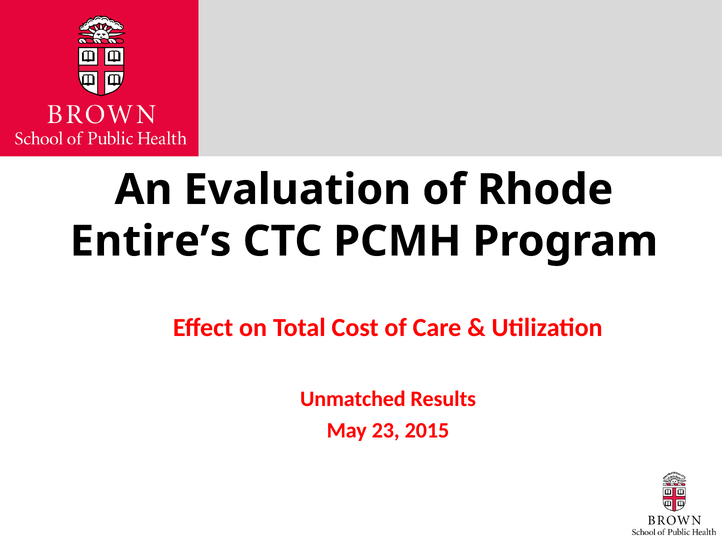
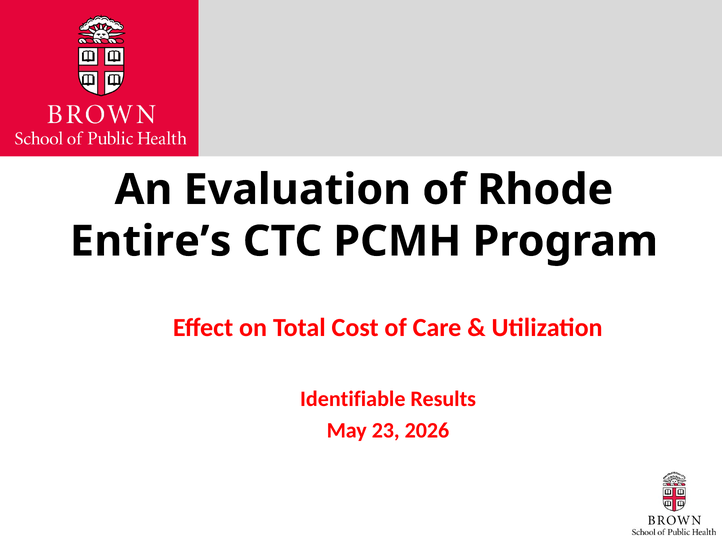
Unmatched: Unmatched -> Identifiable (353, 399)
2015: 2015 -> 2026 (427, 431)
